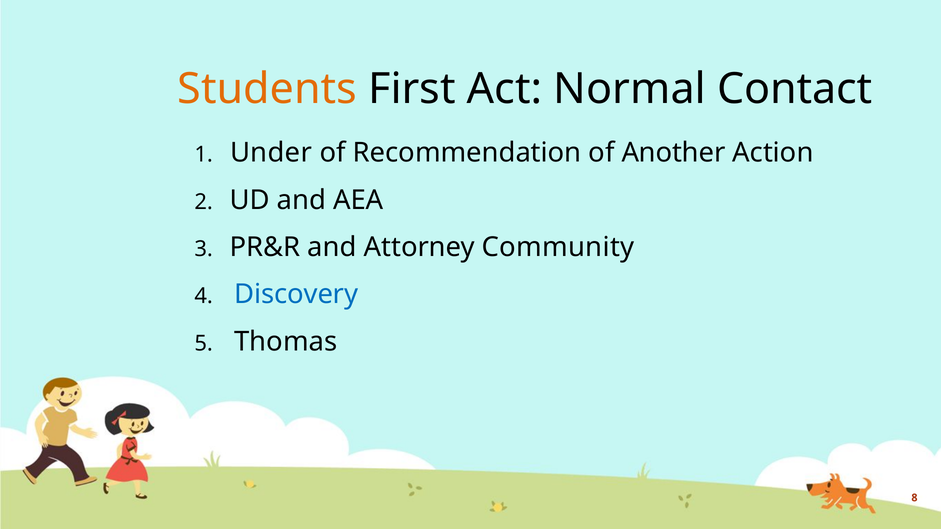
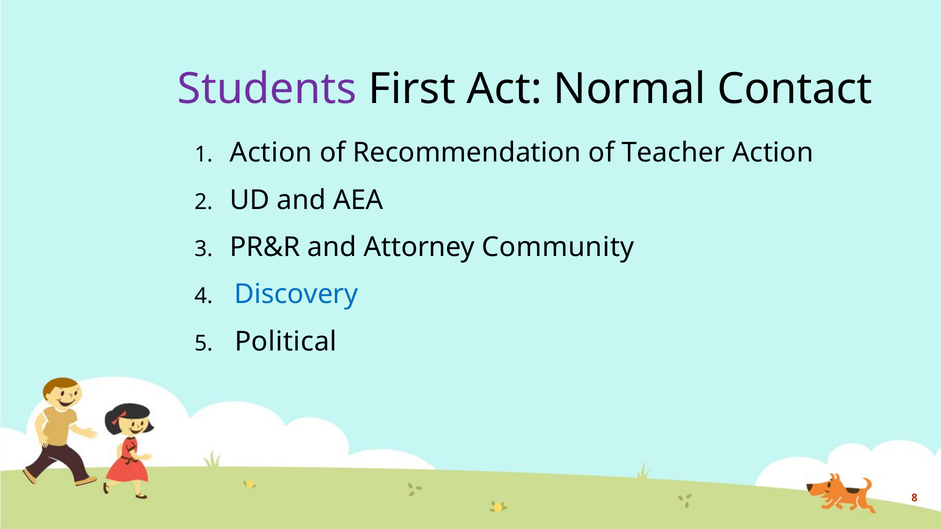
Students colour: orange -> purple (267, 89)
Under: Under -> Action (271, 153)
Another: Another -> Teacher (673, 153)
Thomas: Thomas -> Political (286, 342)
